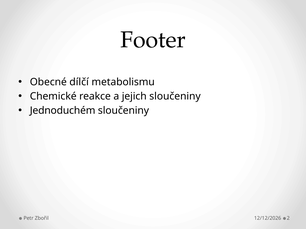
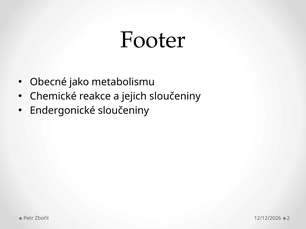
dílčí: dílčí -> jako (79, 82)
Jednoduchém: Jednoduchém -> Endergonické (63, 111)
